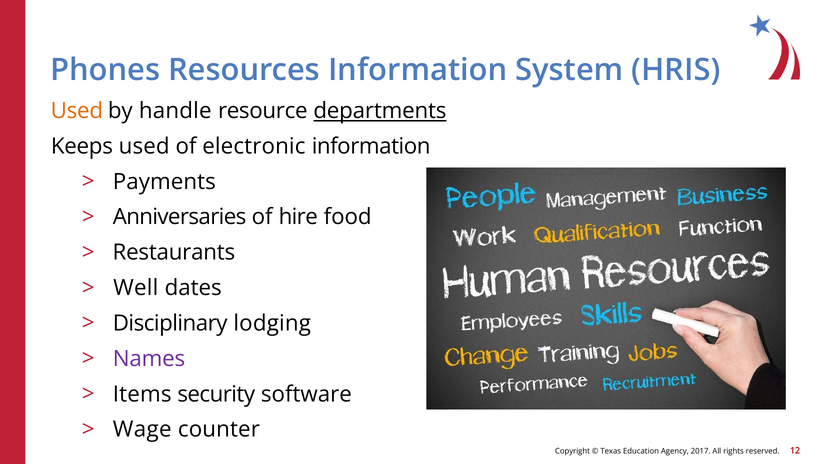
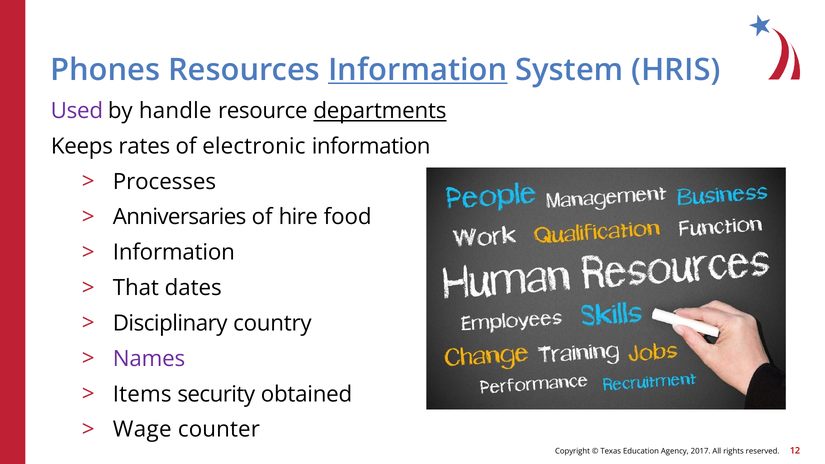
Information underline: none -> present (418, 70)
Used colour: orange -> purple (77, 111)
Keeps used: used -> rates (144, 146)
Payments: Payments -> Processes (164, 182)
Restaurants: Restaurants -> Information (174, 253)
Well: Well -> That (136, 288)
lodging: lodging -> country (272, 323)
software: software -> obtained (306, 394)
